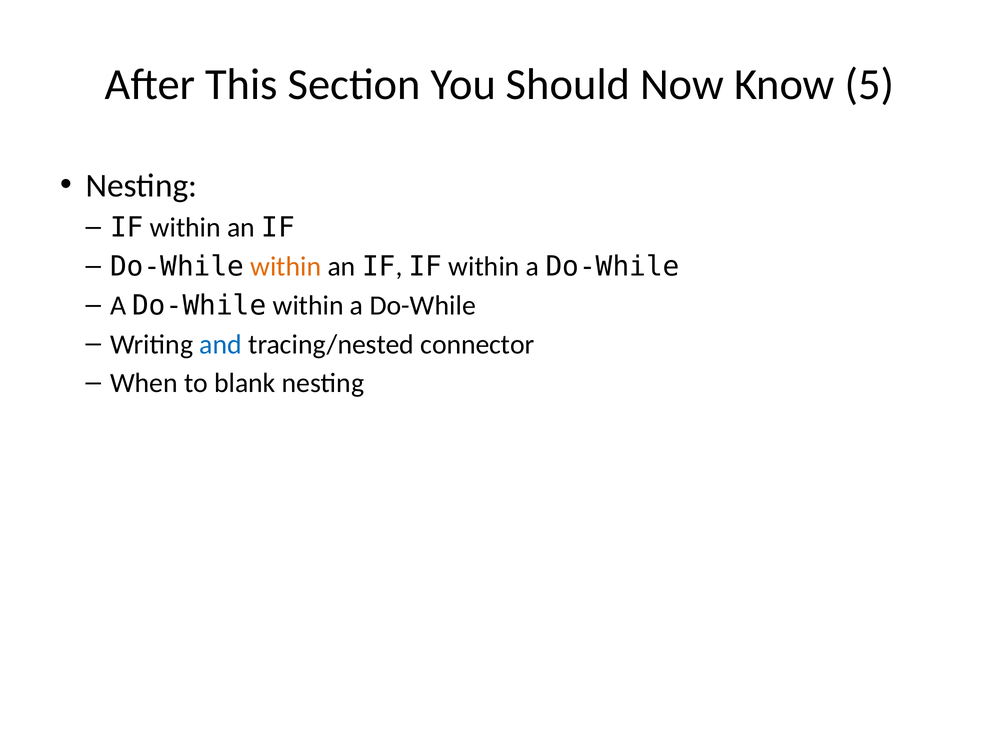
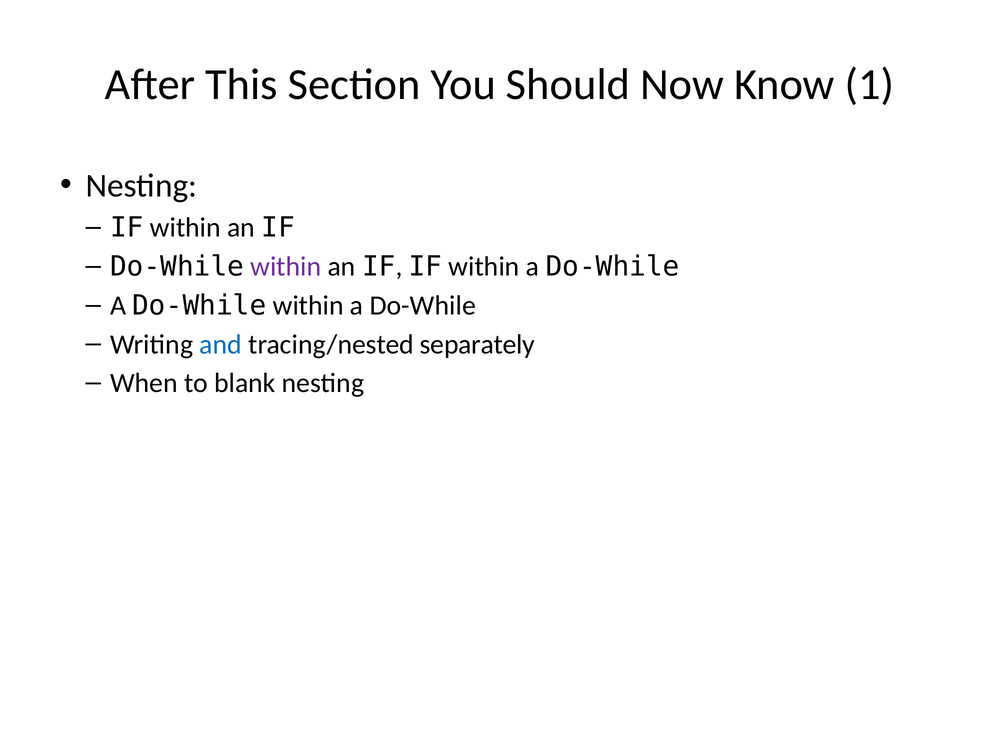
5: 5 -> 1 (870, 85)
within colour: orange -> purple (286, 266)
connector: connector -> separately (477, 344)
